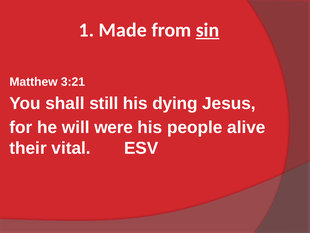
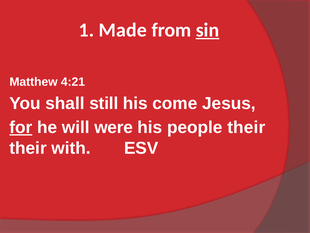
3:21: 3:21 -> 4:21 (73, 82)
dying: dying -> come (175, 103)
for underline: none -> present (21, 127)
people alive: alive -> their (246, 127)
vital: vital -> with (71, 148)
